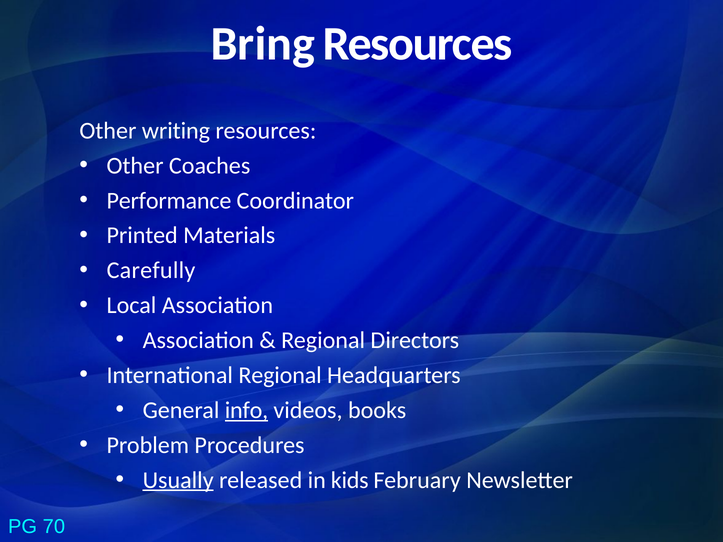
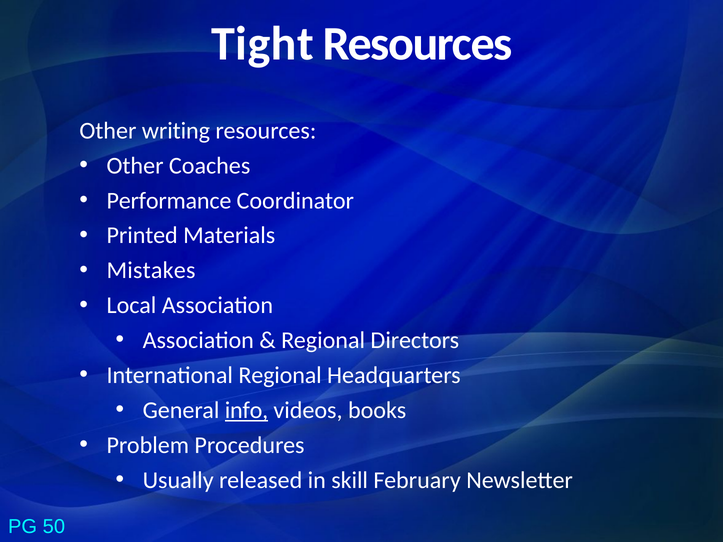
Bring: Bring -> Tight (262, 44)
Carefully: Carefully -> Mistakes (151, 271)
Usually underline: present -> none (178, 480)
kids: kids -> skill (350, 480)
70: 70 -> 50 (54, 527)
